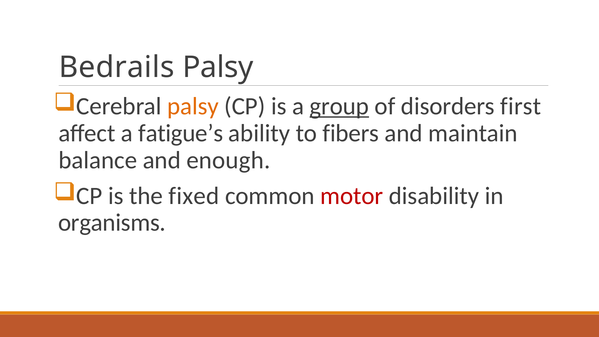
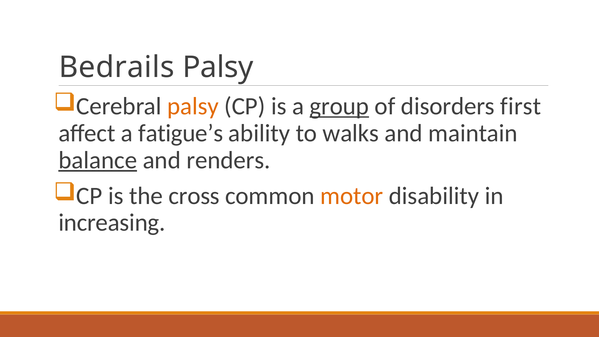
fibers: fibers -> walks (351, 133)
balance underline: none -> present (98, 160)
enough: enough -> renders (229, 160)
fixed: fixed -> cross (194, 196)
motor colour: red -> orange (352, 196)
organisms: organisms -> increasing (112, 223)
